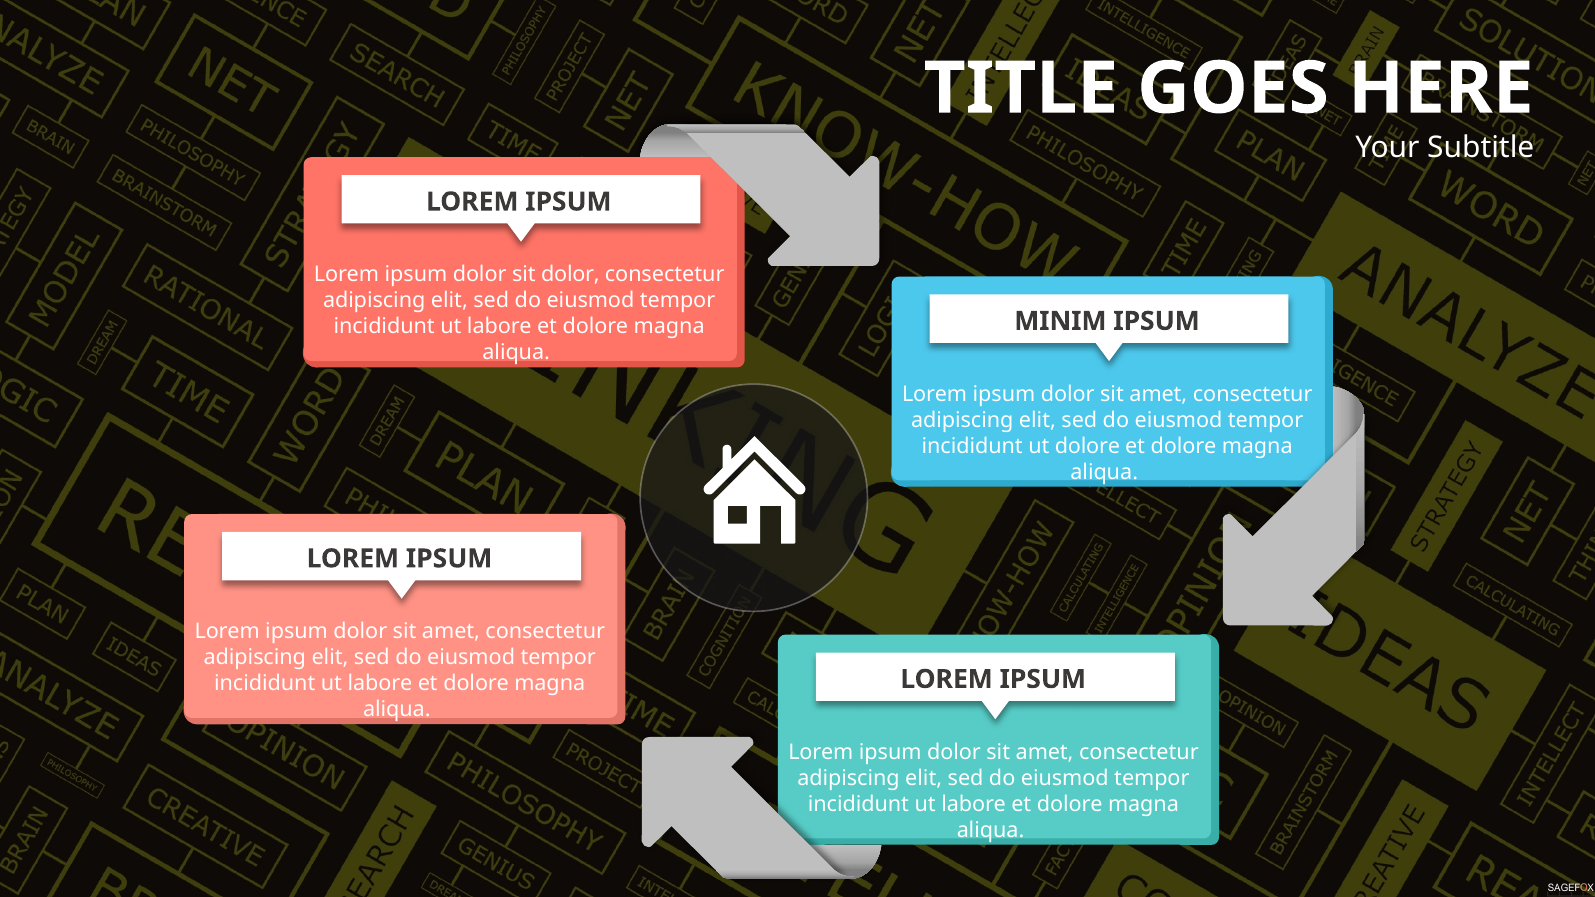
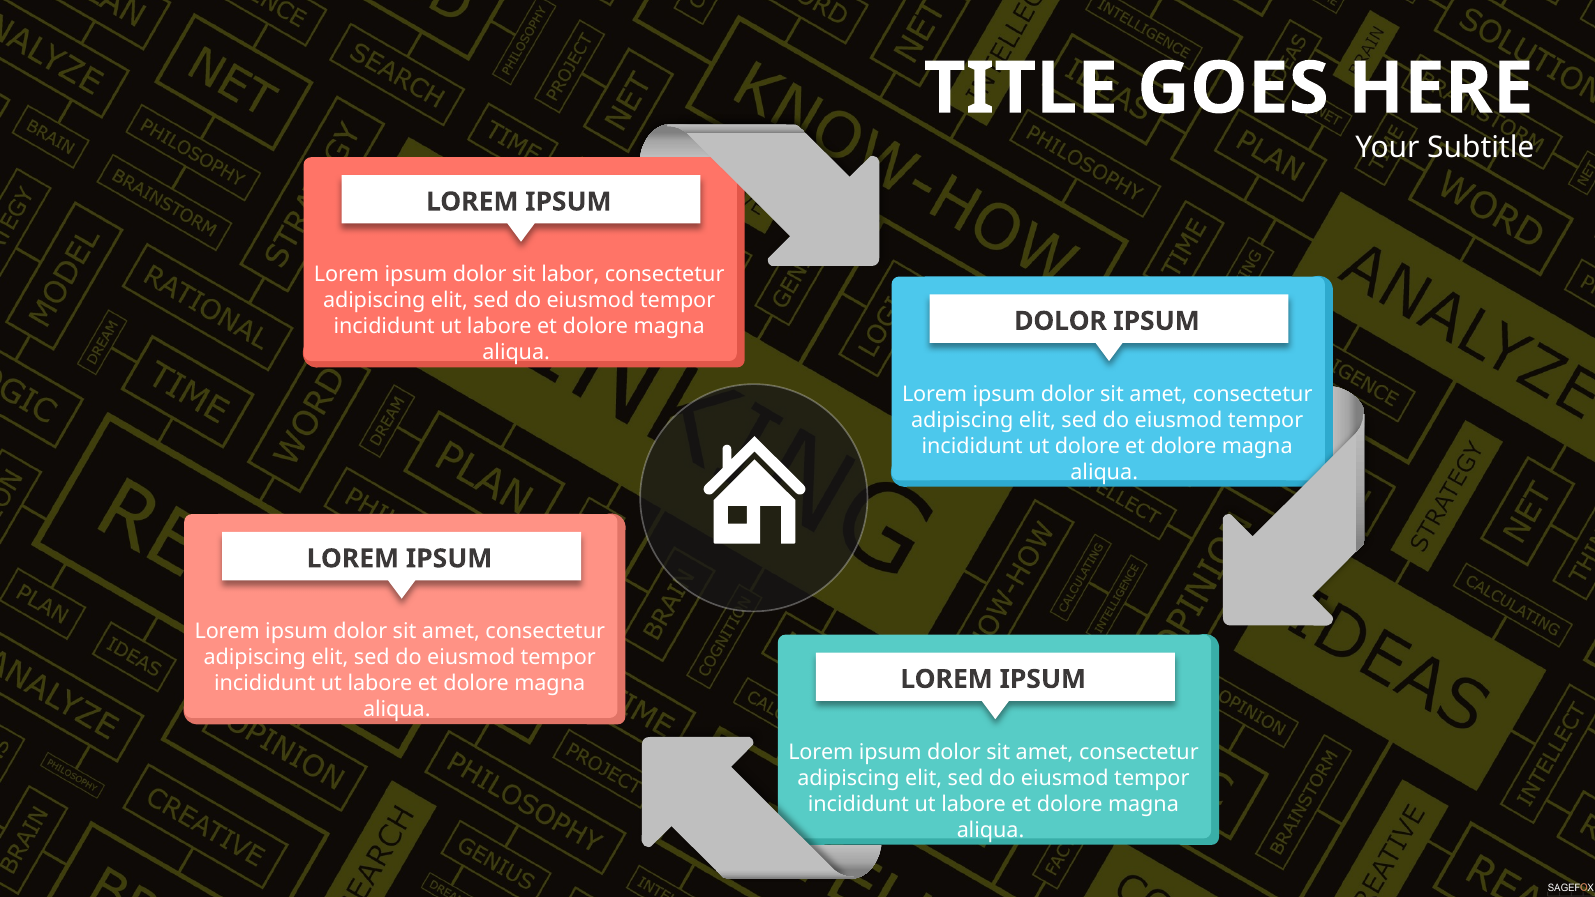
sit dolor: dolor -> labor (570, 275)
MINIM: MINIM -> DOLOR (1060, 321)
